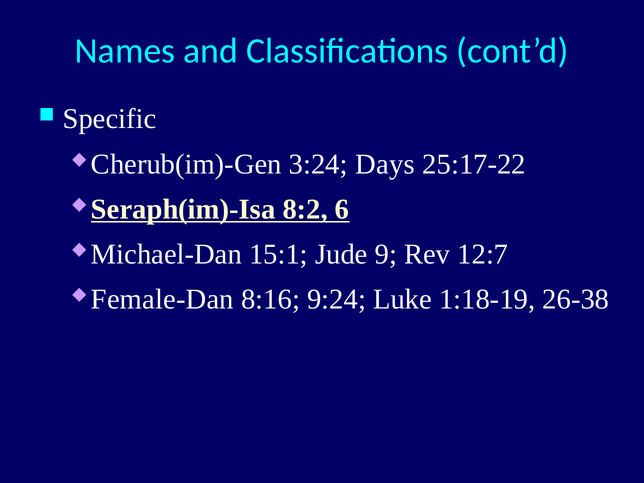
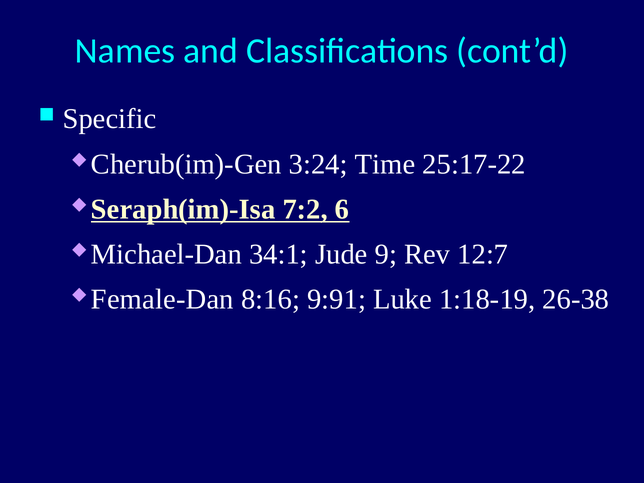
Days: Days -> Time (385, 164)
8:2: 8:2 -> 7:2 (305, 209)
15:1: 15:1 -> 34:1 (278, 254)
9:24: 9:24 -> 9:91 (337, 299)
